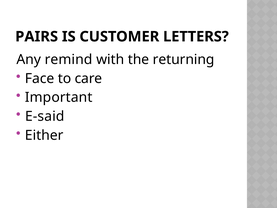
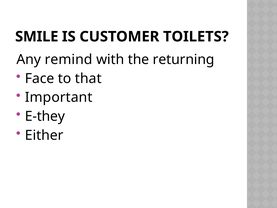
PAIRS: PAIRS -> SMILE (37, 37)
LETTERS: LETTERS -> TOILETS (196, 37)
care: care -> that (88, 78)
E-said: E-said -> E-they (45, 116)
